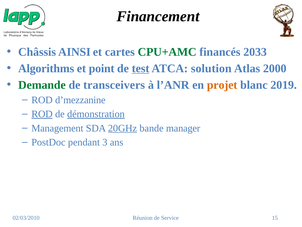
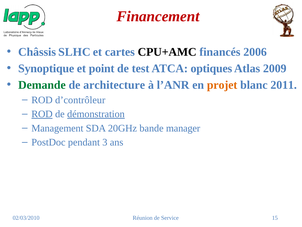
Financement colour: black -> red (158, 16)
AINSI: AINSI -> SLHC (74, 52)
CPU+AMC colour: green -> black (167, 52)
2033: 2033 -> 2006 (255, 52)
Algorithms: Algorithms -> Synoptique (46, 68)
test underline: present -> none (141, 68)
solution: solution -> optiques (211, 68)
2000: 2000 -> 2009 (275, 68)
transceivers: transceivers -> architecture (114, 85)
2019: 2019 -> 2011 (284, 85)
d’mezzanine: d’mezzanine -> d’contrôleur (80, 100)
20GHz underline: present -> none (122, 128)
